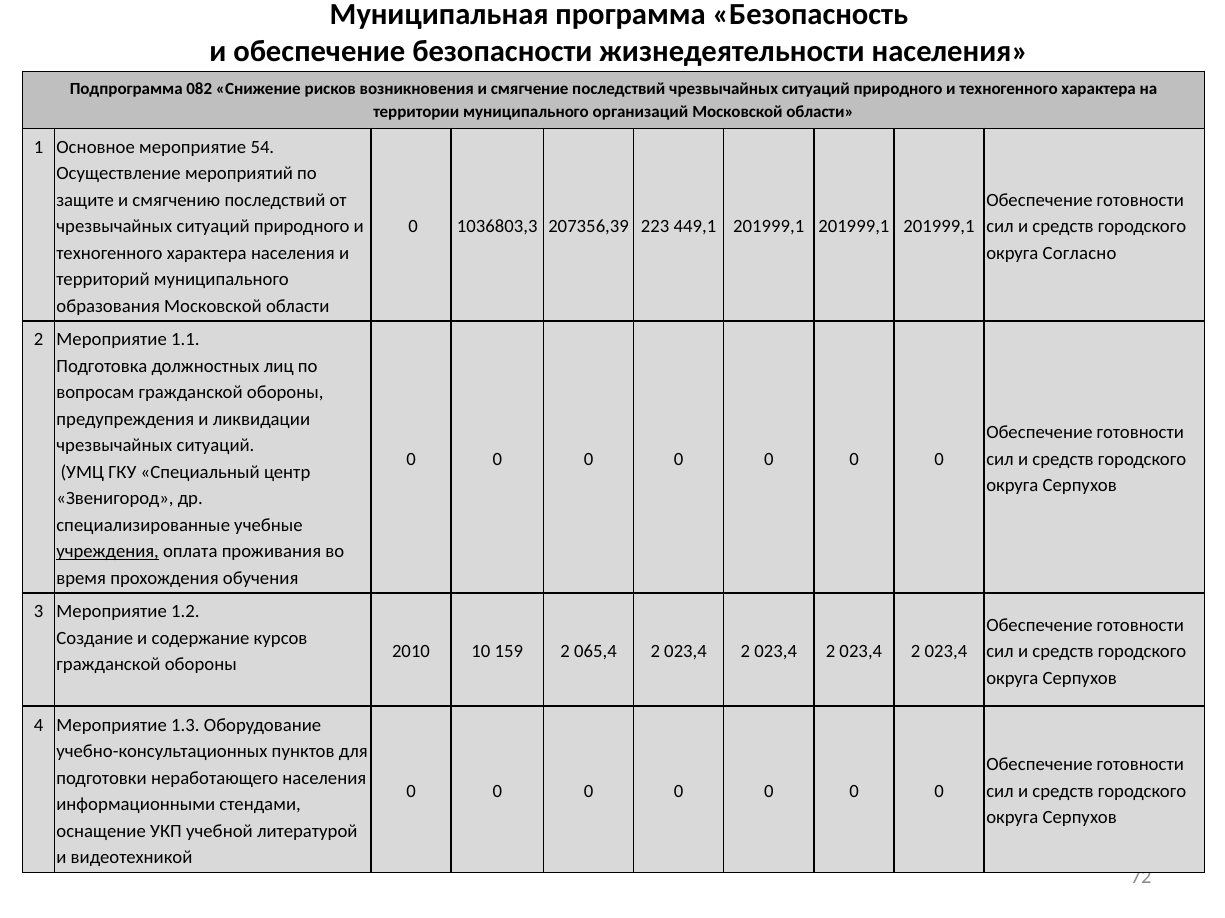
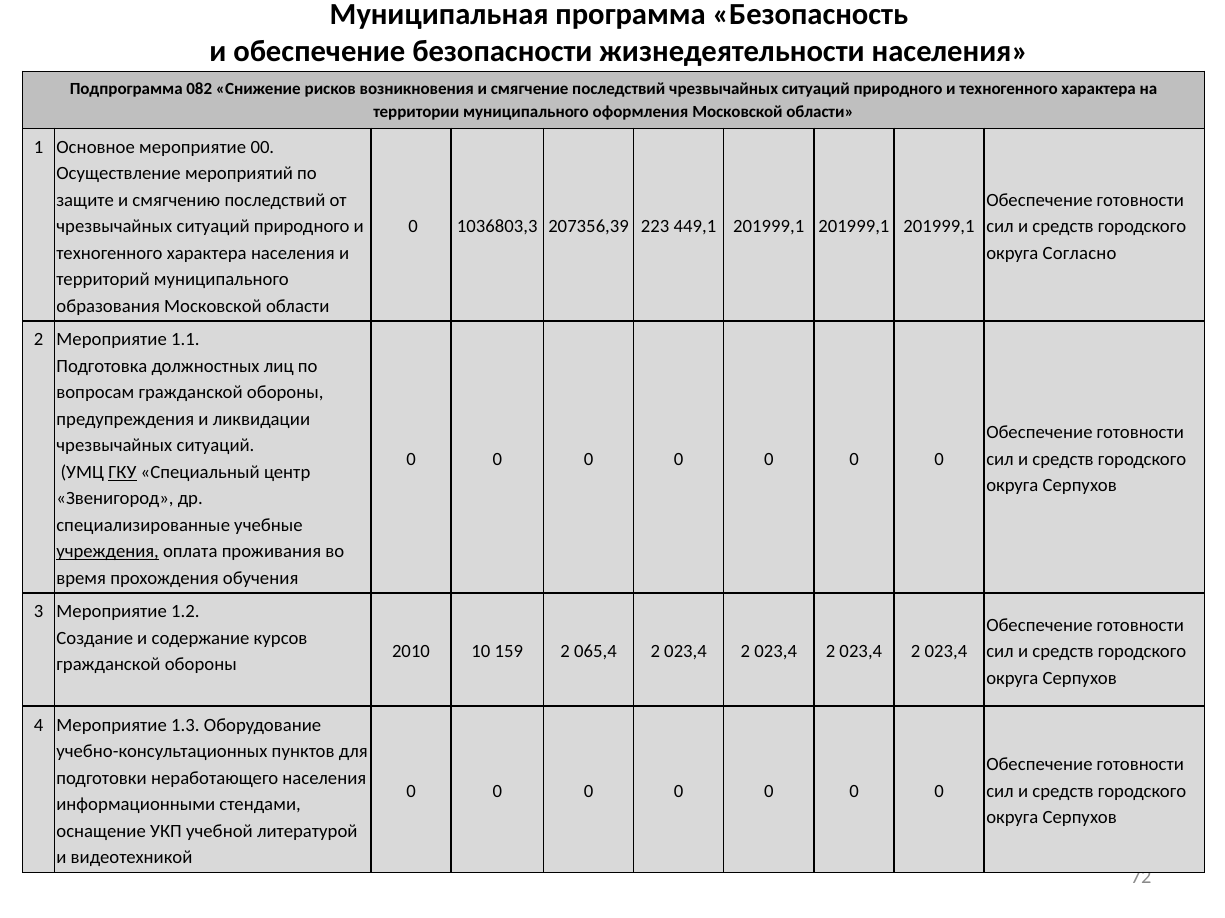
организаций: организаций -> оформления (641, 112)
54: 54 -> 00 (262, 147)
ГКУ underline: none -> present (122, 473)
